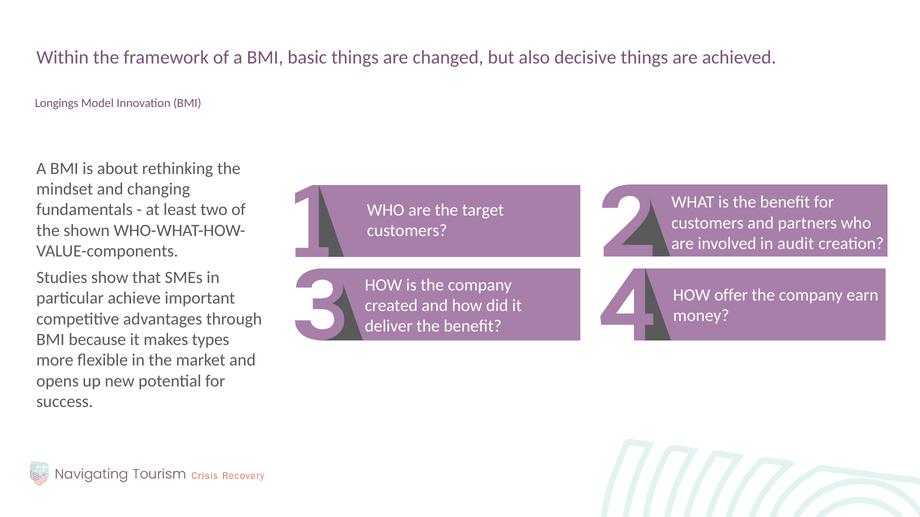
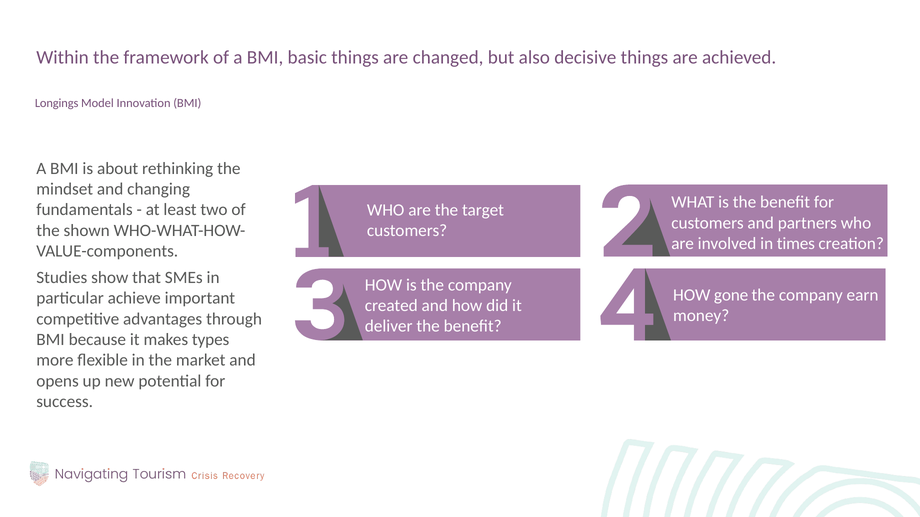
audit: audit -> times (796, 244)
offer: offer -> gone (731, 295)
